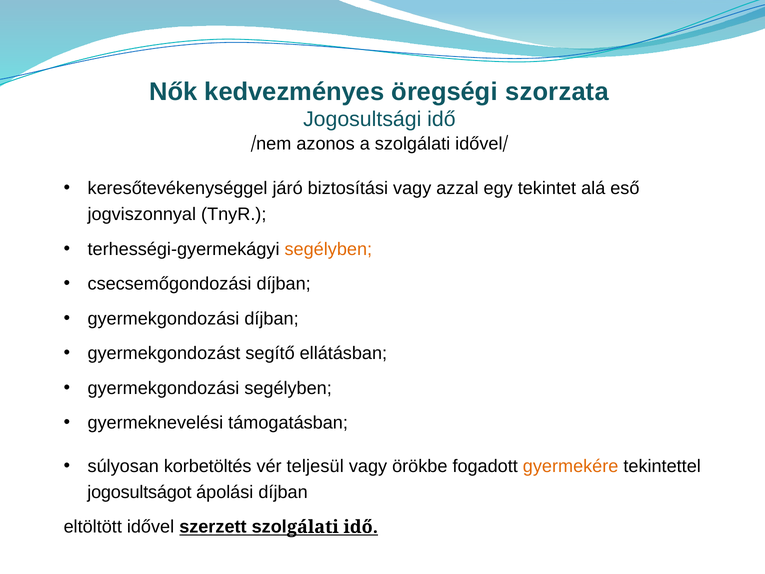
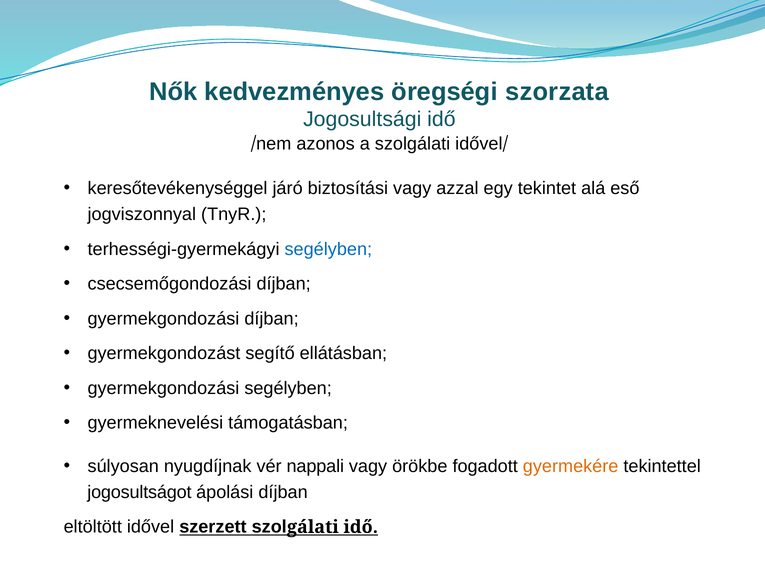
segélyben colour: orange -> blue (328, 249)
korbetöltés: korbetöltés -> nyugdíjnak (208, 466)
teljesül: teljesül -> nappali (315, 466)
